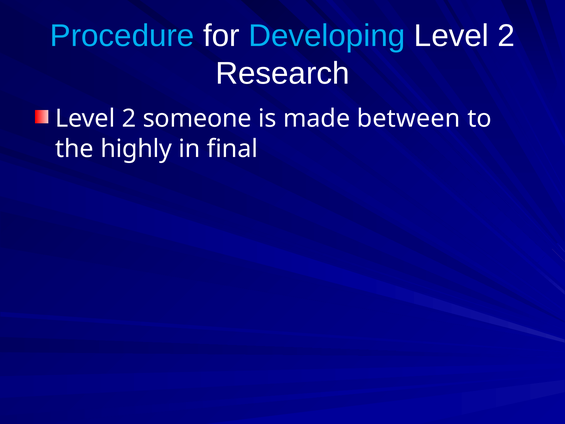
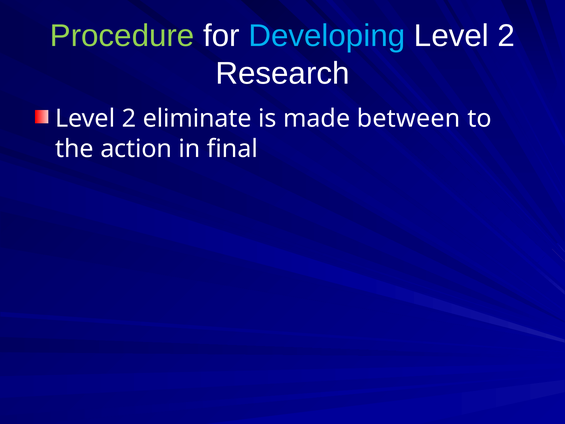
Procedure colour: light blue -> light green (122, 36)
someone: someone -> eliminate (197, 119)
highly: highly -> action (136, 149)
